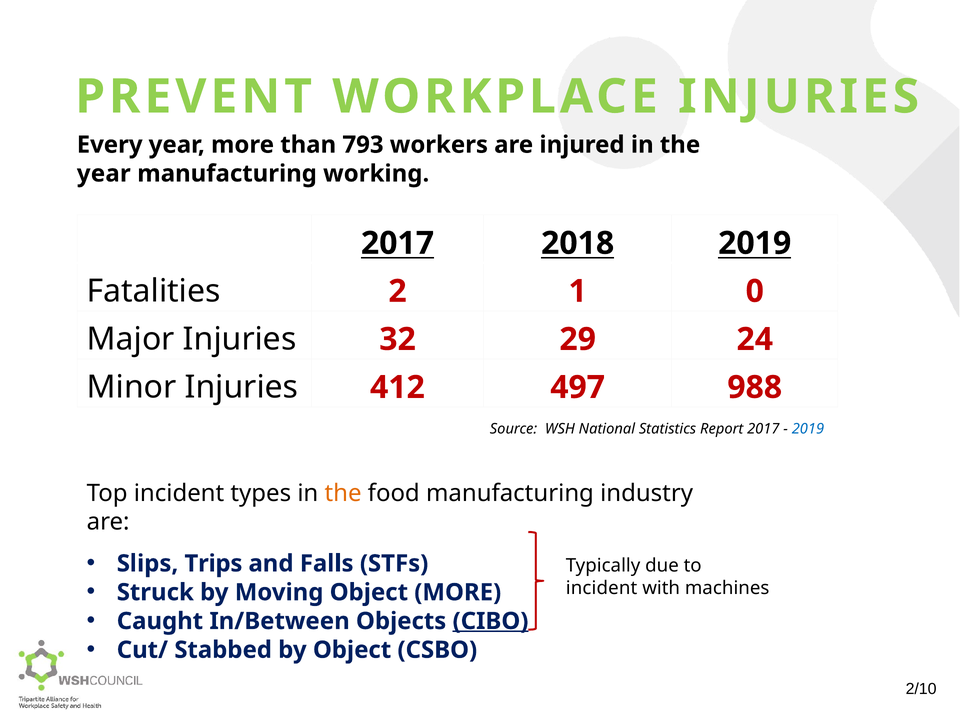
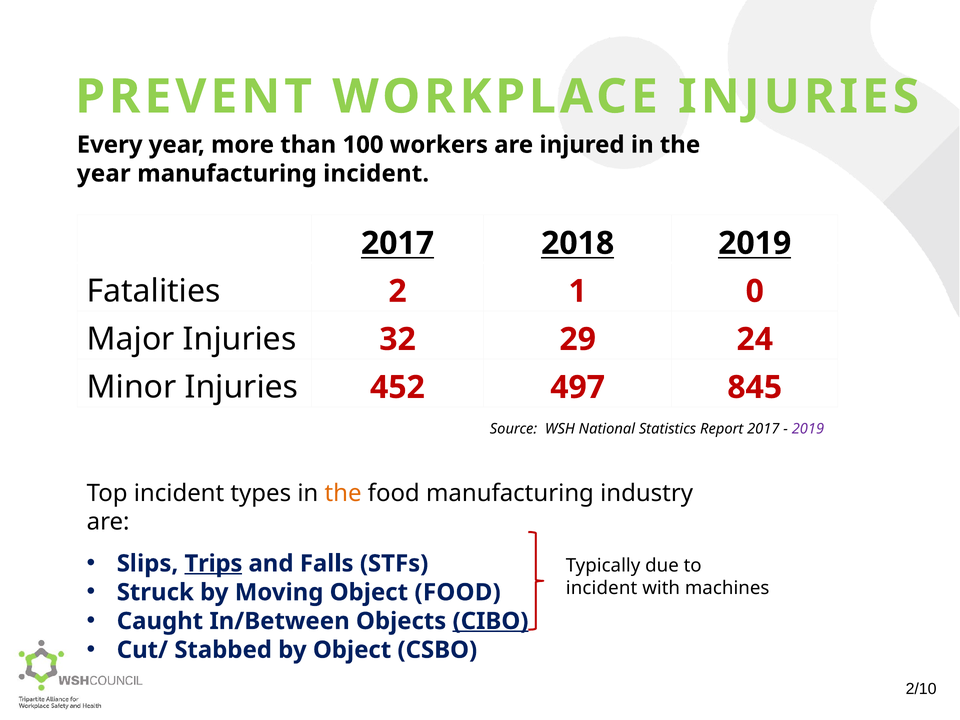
793: 793 -> 100 (363, 145)
manufacturing working: working -> incident (376, 174)
412: 412 -> 452 (397, 387)
988: 988 -> 845 (755, 387)
2019 colour: blue -> purple (808, 429)
Trips underline: none -> present (213, 564)
Object MORE: MORE -> FOOD (458, 592)
